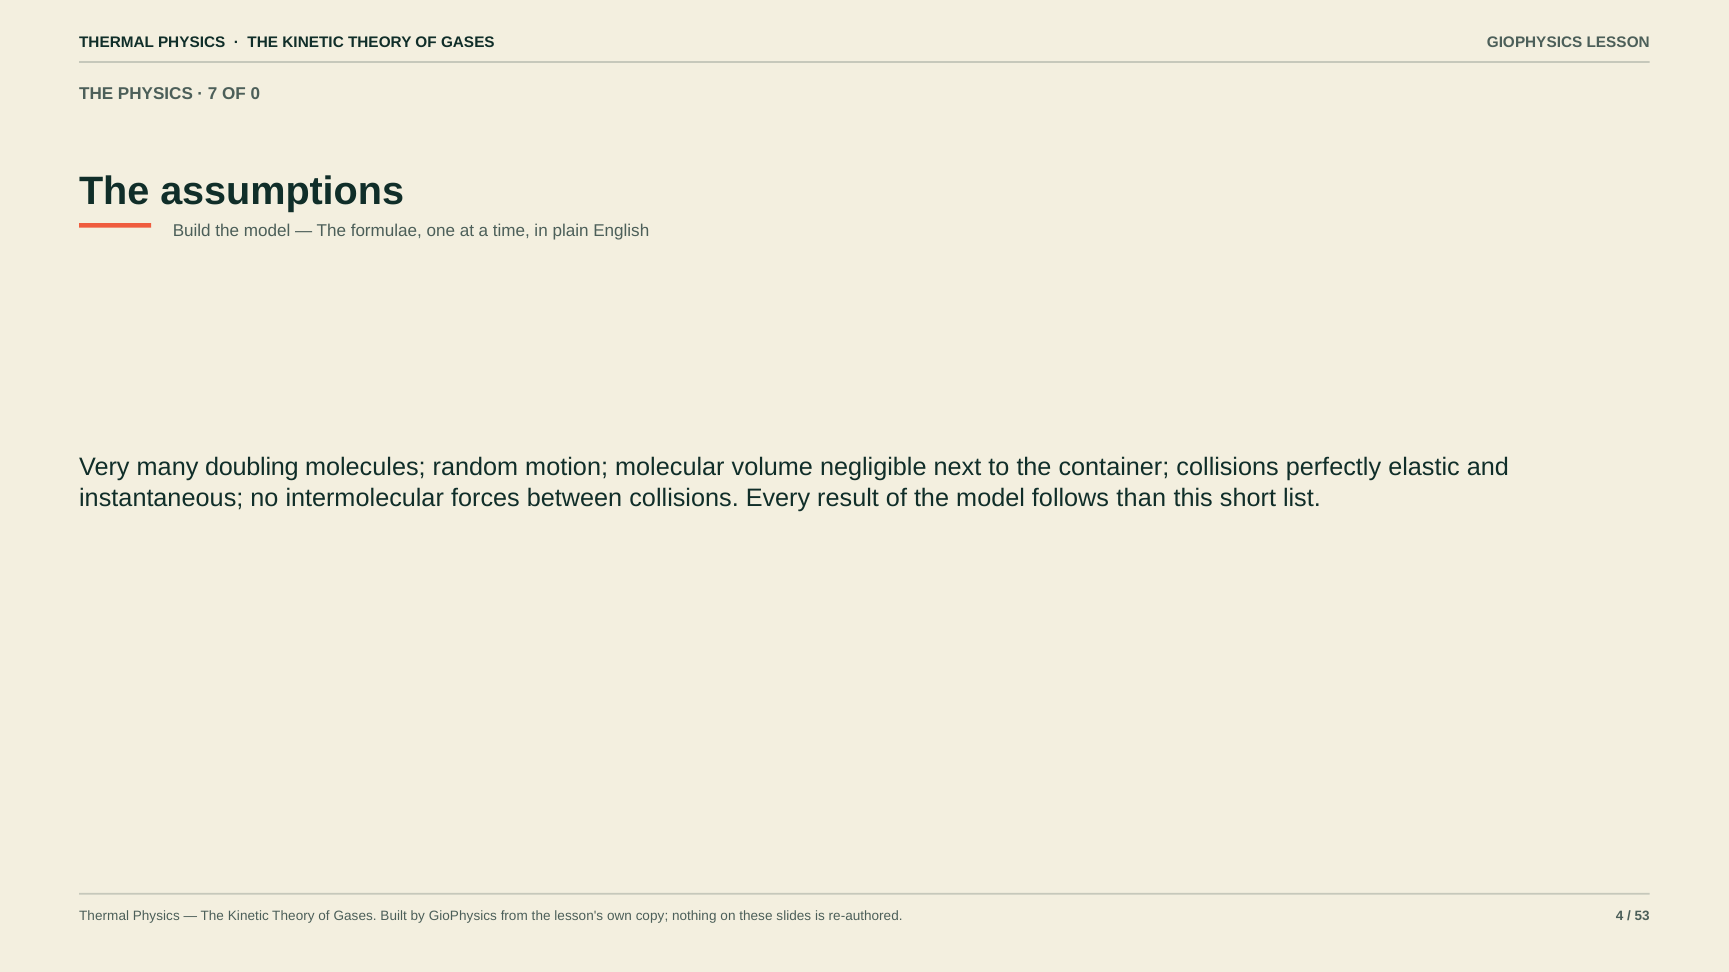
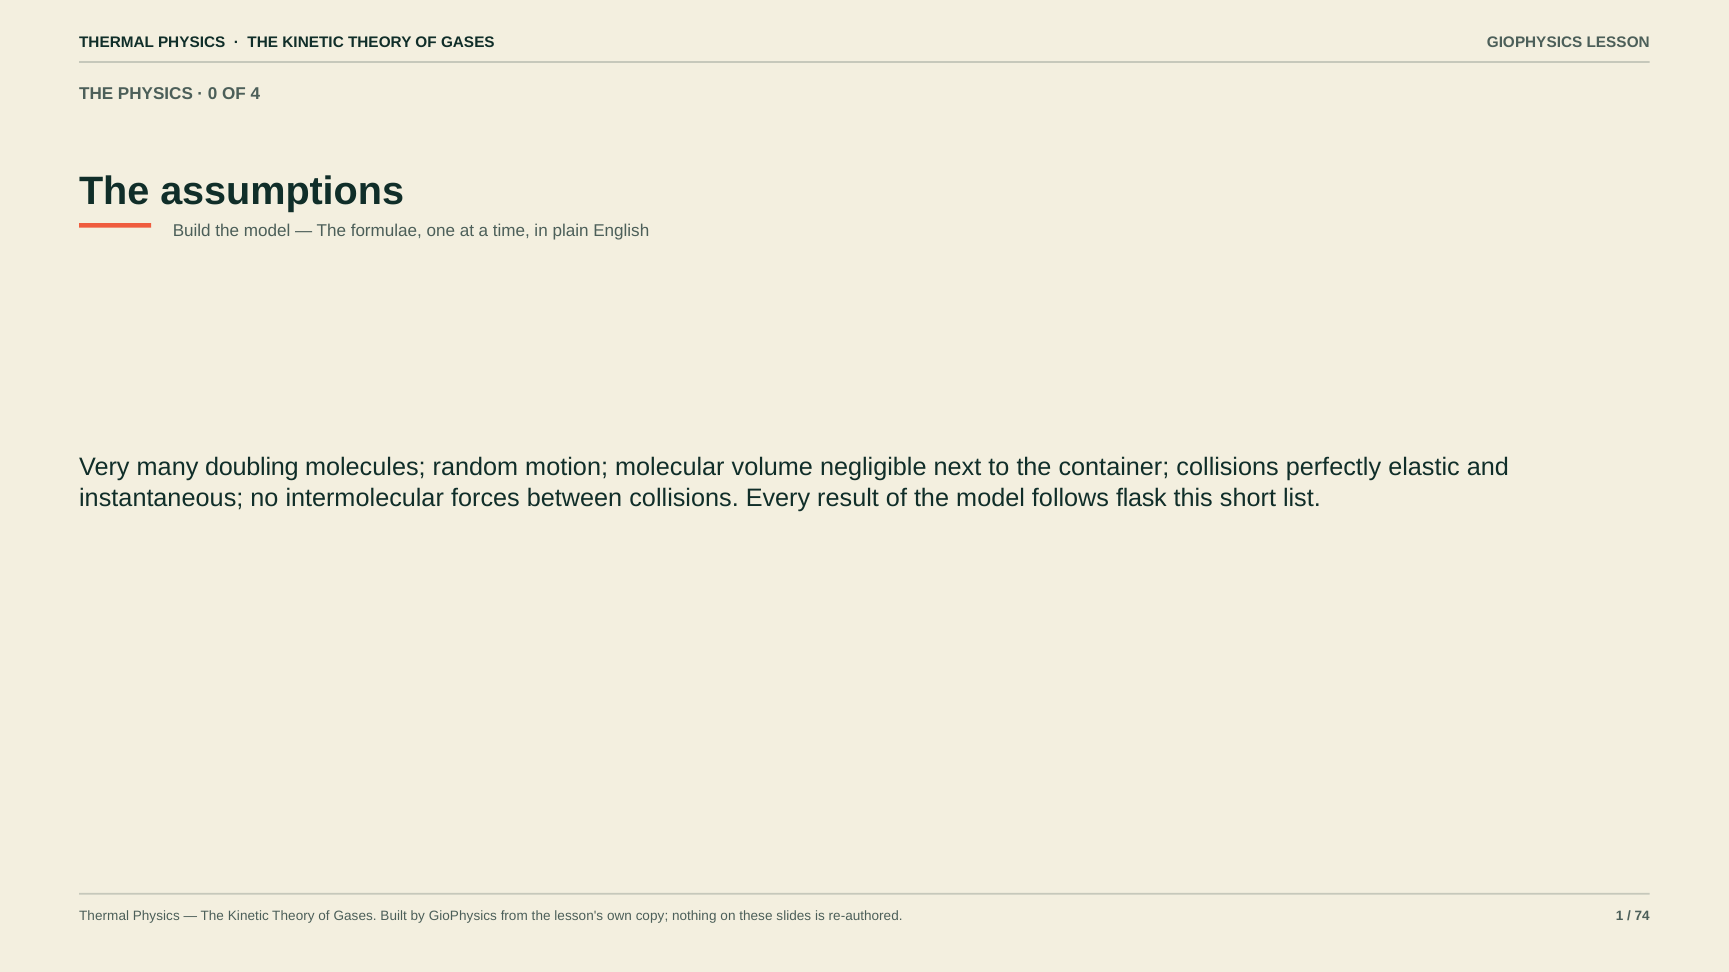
7: 7 -> 0 (213, 94)
0: 0 -> 4 (255, 94)
than: than -> flask (1141, 498)
4: 4 -> 1 (1620, 917)
53: 53 -> 74 (1642, 917)
